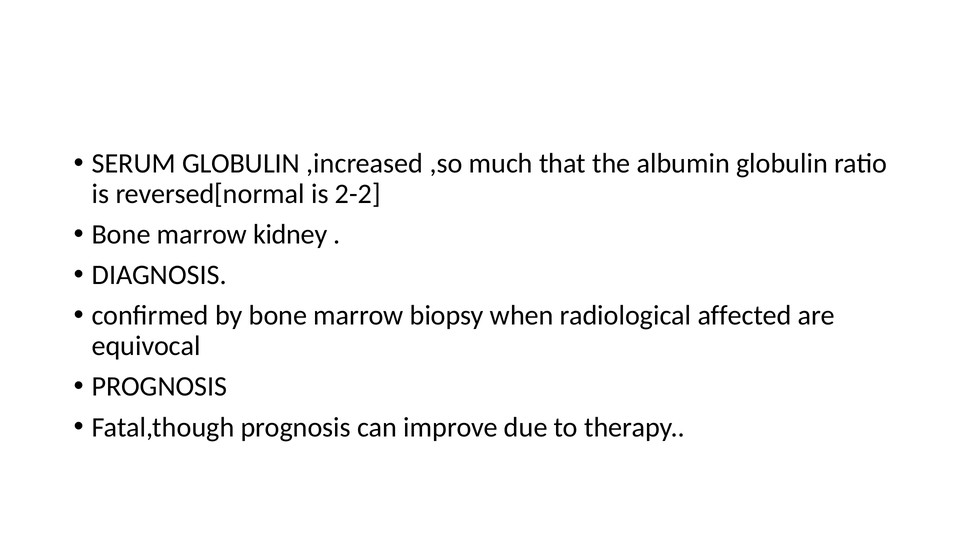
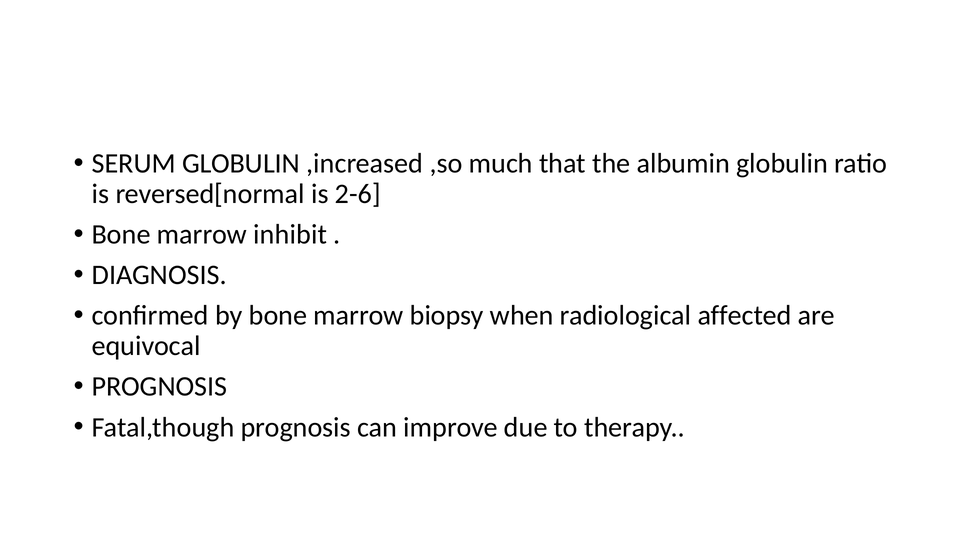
2-2: 2-2 -> 2-6 (358, 194)
kidney: kidney -> inhibit (290, 234)
